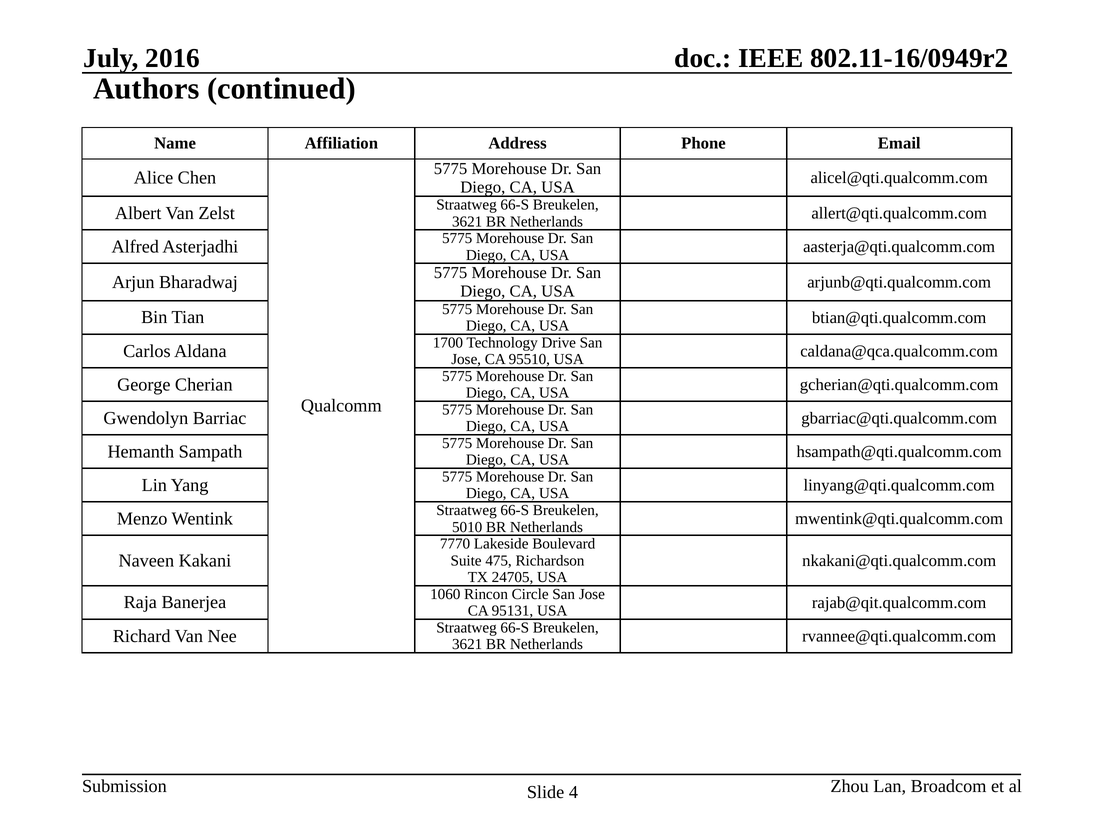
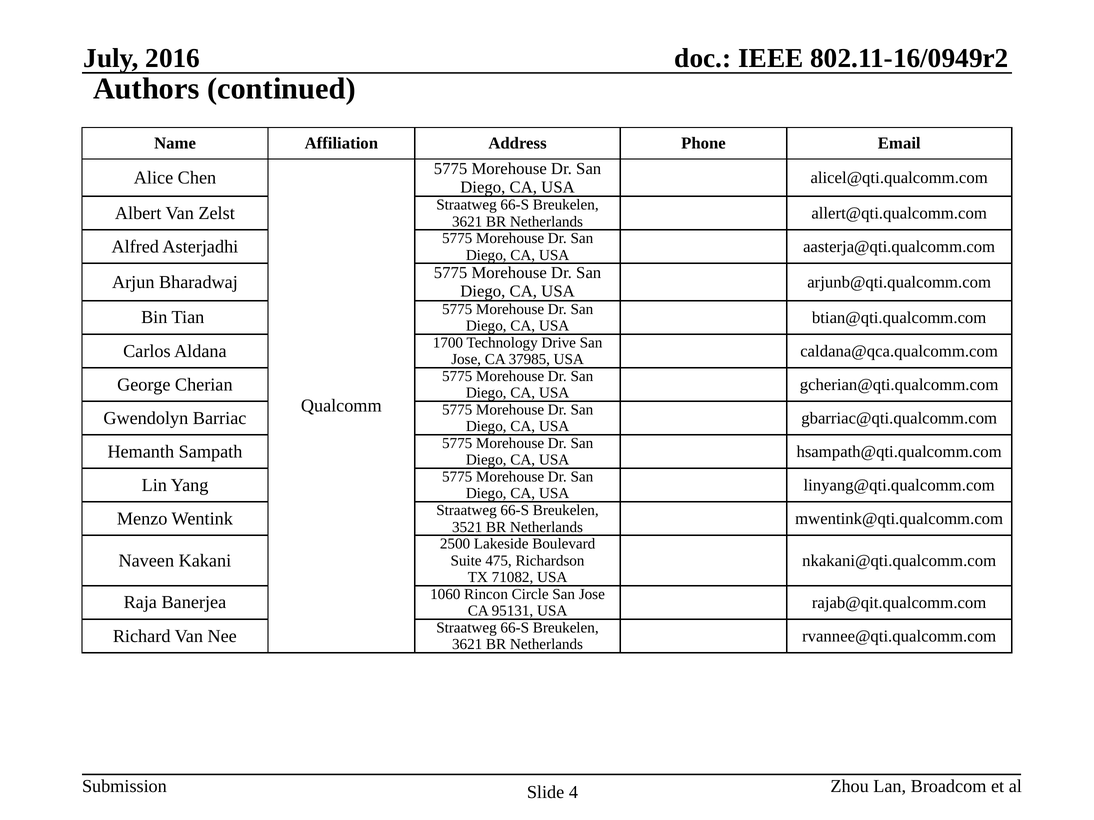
95510: 95510 -> 37985 (529, 360)
5010: 5010 -> 3521 (467, 527)
7770: 7770 -> 2500 (455, 544)
24705: 24705 -> 71082 (513, 578)
